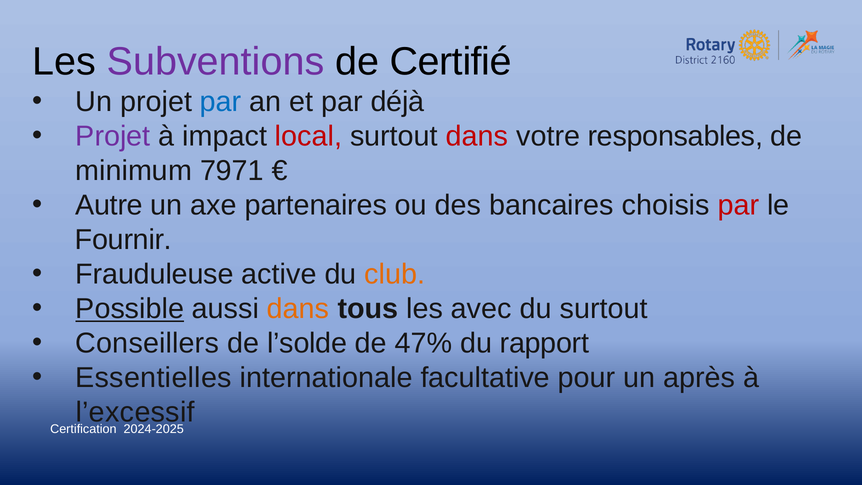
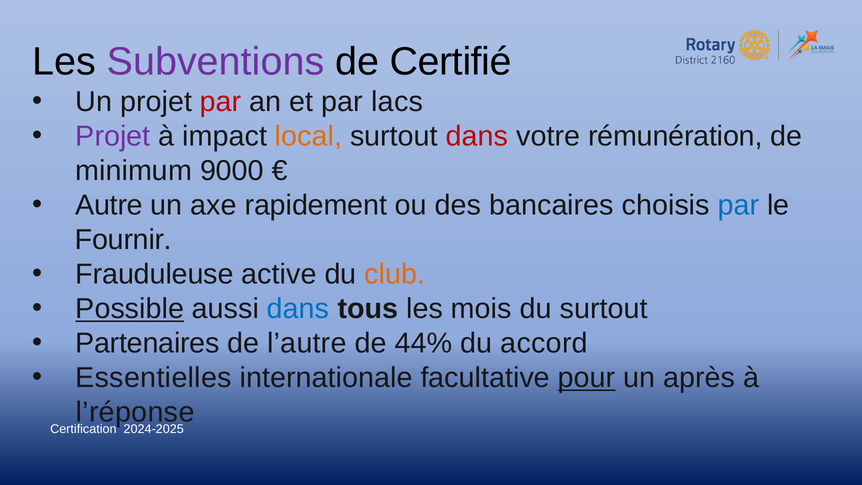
par colour: blue -> red (221, 102)
déjà: déjà -> lacs (397, 102)
local colour: red -> orange (309, 136)
responsables: responsables -> rémunération (675, 136)
7971: 7971 -> 9000 (232, 171)
partenaires: partenaires -> rapidement (316, 205)
par colour: red -> blue (738, 205)
dans colour: orange -> blue (298, 309)
avec: avec -> mois (481, 309)
Conseillers: Conseillers -> Partenaires (147, 343)
l’solde: l’solde -> l’autre (307, 343)
47%: 47% -> 44% (424, 343)
rapport: rapport -> accord (544, 343)
pour underline: none -> present (587, 378)
l’excessif: l’excessif -> l’réponse (135, 412)
